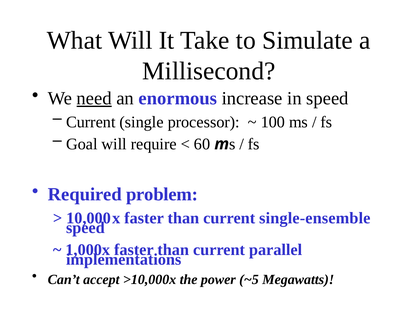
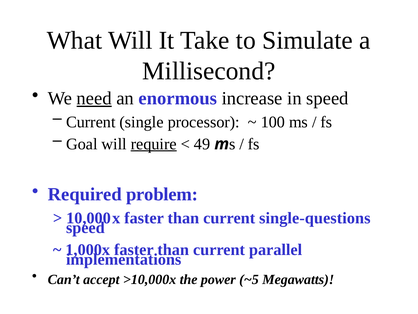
require underline: none -> present (154, 144)
60: 60 -> 49 (202, 144)
single-ensemble: single-ensemble -> single-questions (315, 218)
